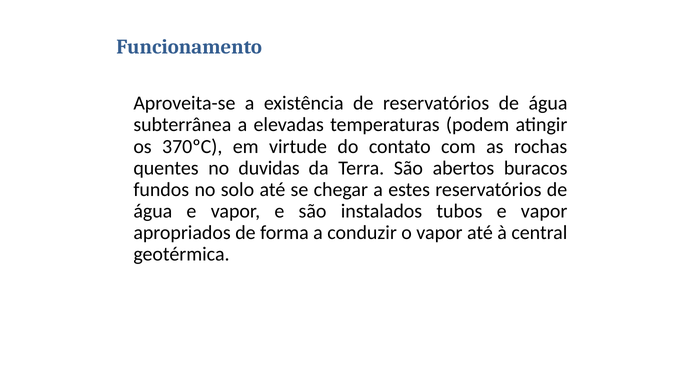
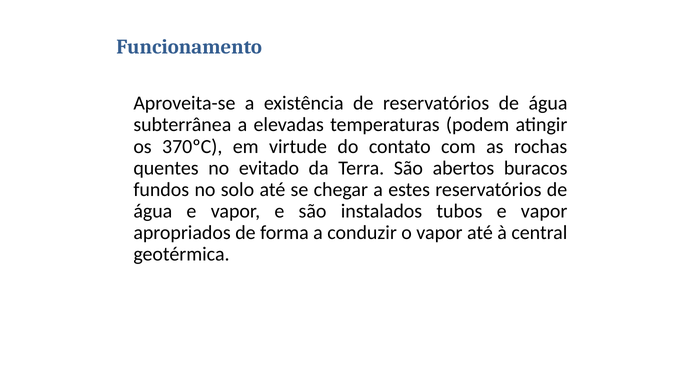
duvidas: duvidas -> evitado (269, 168)
